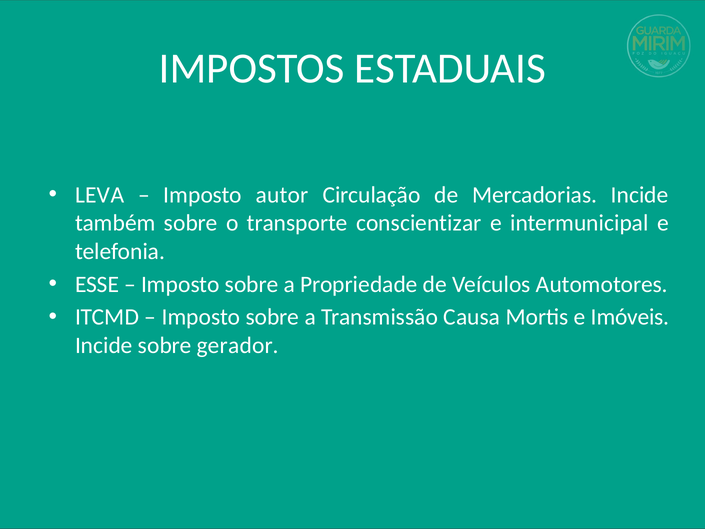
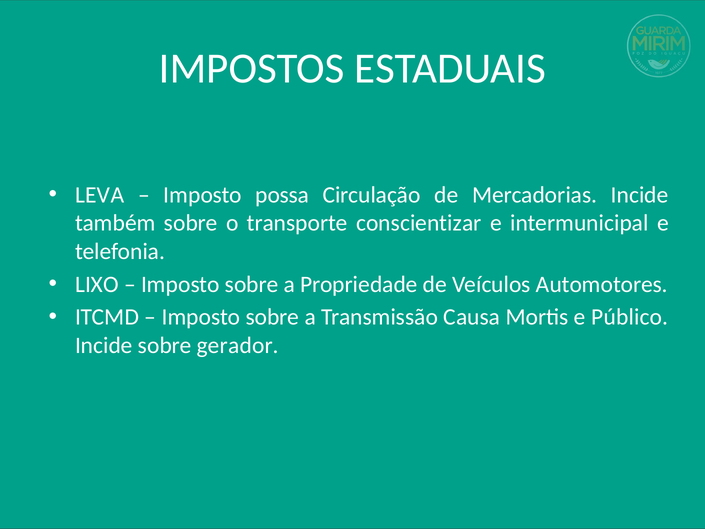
autor: autor -> possa (282, 195)
ESSE: ESSE -> LIXO (97, 284)
Imóveis: Imóveis -> Público (630, 317)
